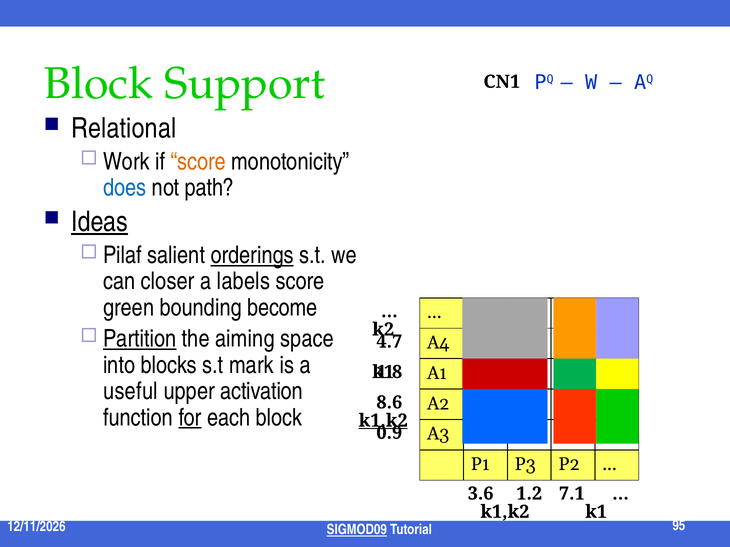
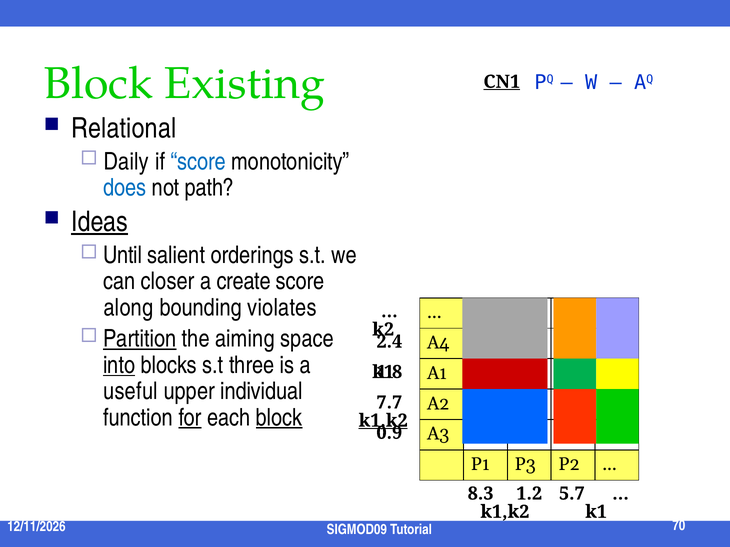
Support: Support -> Existing (245, 84)
CN1 underline: none -> present (502, 82)
Work: Work -> Daily (126, 162)
score colour: orange -> blue (198, 162)
Pilaf: Pilaf -> Until (123, 255)
orderings underline: present -> none (252, 255)
labels: labels -> create (244, 282)
green: green -> along (128, 308)
become: become -> violates (282, 308)
4.7: 4.7 -> 2.4 (389, 342)
into underline: none -> present (119, 365)
mark: mark -> three (252, 365)
activation: activation -> individual (261, 392)
8.6: 8.6 -> 7.7 (389, 403)
block underline: none -> present (279, 418)
3.6: 3.6 -> 8.3 (481, 494)
7.1: 7.1 -> 5.7 (572, 494)
SIGMOD09 underline: present -> none (357, 530)
95: 95 -> 70 (679, 526)
